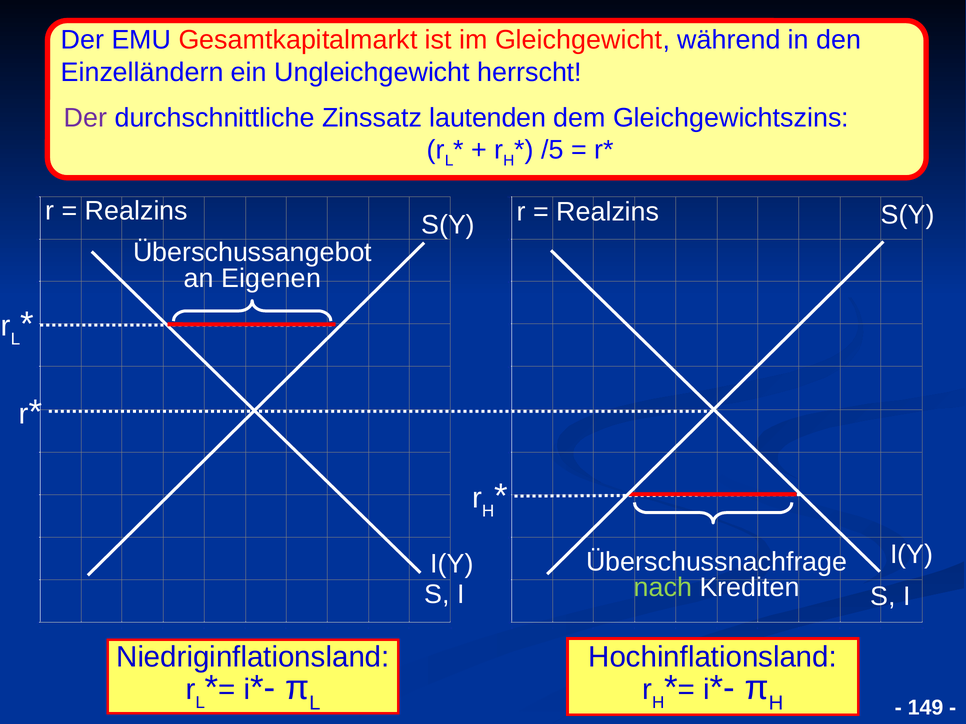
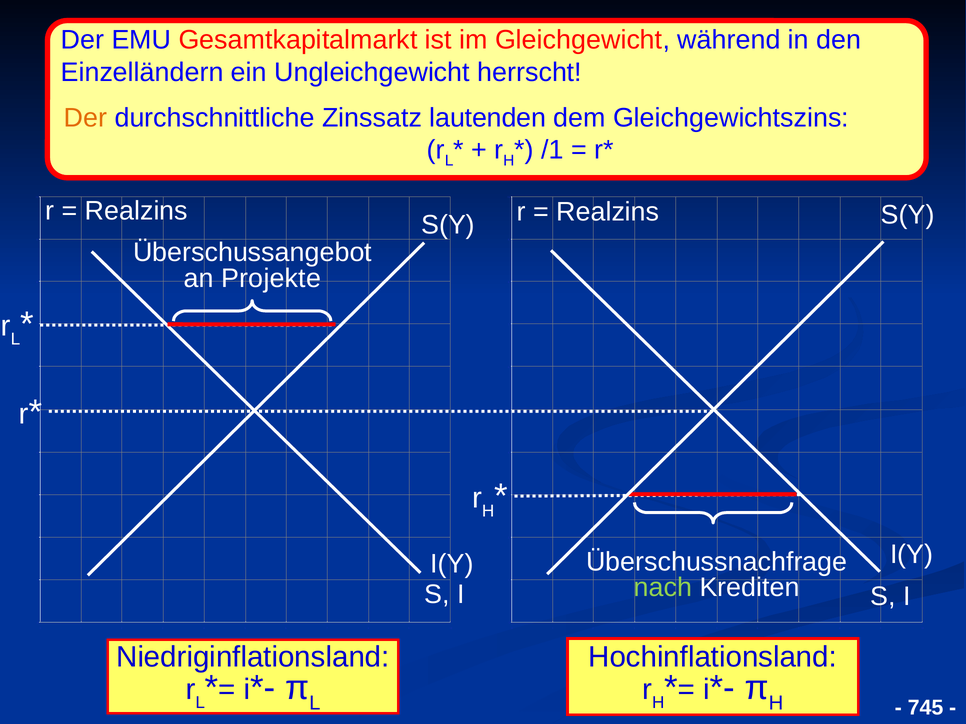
Der colour: purple -> orange (86, 118)
/5: /5 -> /1 (552, 150)
Eigenen: Eigenen -> Projekte (271, 279)
149: 149 -> 745 (926, 708)
